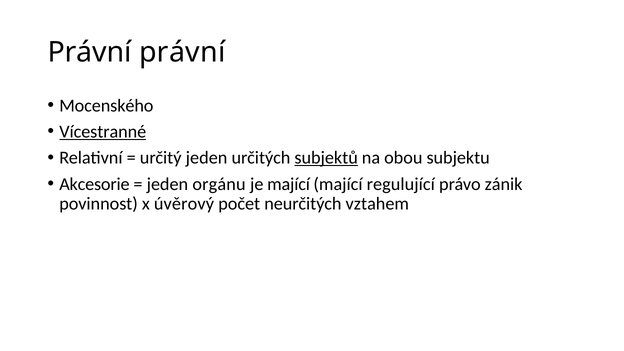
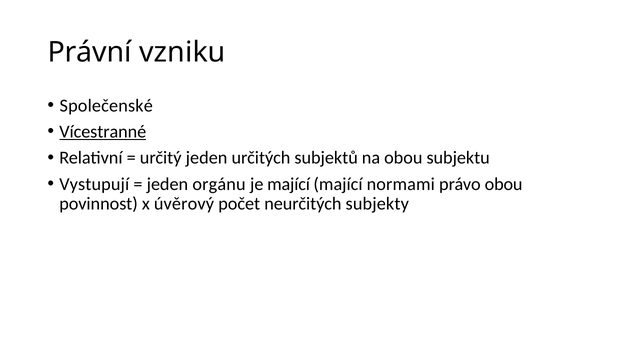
Právní právní: právní -> vzniku (182, 52)
Mocenského: Mocenského -> Společenské (106, 106)
subjektů underline: present -> none (326, 158)
Akcesorie: Akcesorie -> Vystupují (94, 184)
regulující: regulující -> normami (401, 184)
právo zánik: zánik -> obou (504, 184)
vztahem: vztahem -> subjekty (377, 204)
